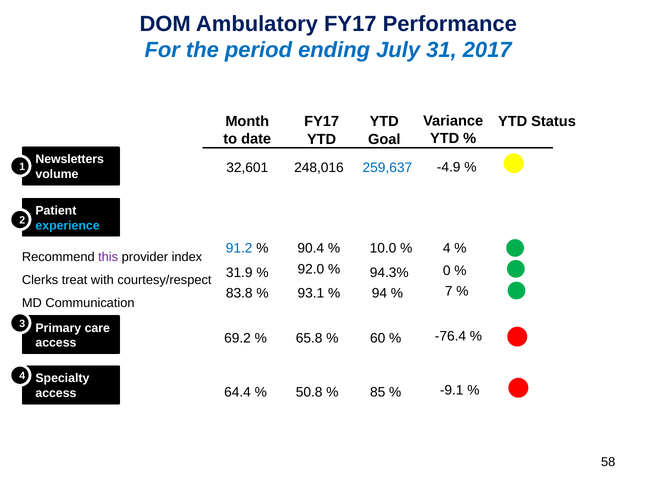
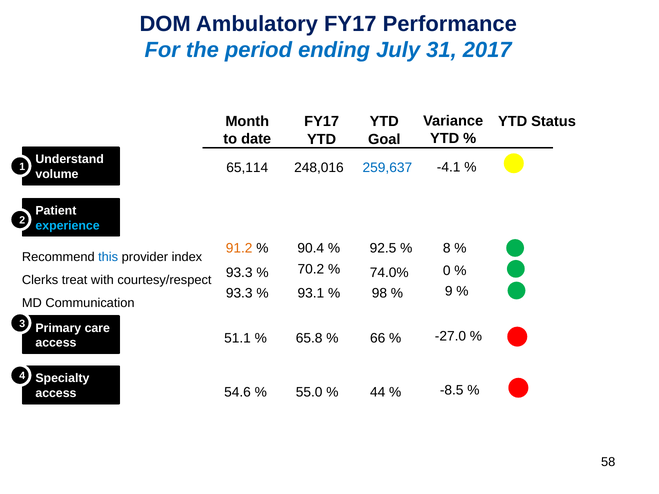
Newsletters: Newsletters -> Understand (70, 160)
-4.9: -4.9 -> -4.1 (449, 167)
32,601: 32,601 -> 65,114 (247, 168)
91.2 colour: blue -> orange (239, 249)
10.0: 10.0 -> 92.5 (383, 249)
4: 4 -> 8 (447, 248)
this colour: purple -> blue (108, 257)
31.9: 31.9 -> 93.3 (239, 273)
92.0: 92.0 -> 70.2 (311, 270)
94.3%: 94.3% -> 74.0% (389, 273)
83.8: 83.8 -> 93.3 (239, 294)
94: 94 -> 98 (379, 294)
7: 7 -> 9 (449, 292)
69.2: 69.2 -> 51.1 (237, 339)
60: 60 -> 66 (378, 339)
-76.4: -76.4 -> -27.0 (450, 336)
64.4: 64.4 -> 54.6 (237, 392)
50.8: 50.8 -> 55.0 (309, 392)
85: 85 -> 44 (378, 392)
-9.1: -9.1 -> -8.5 (452, 390)
